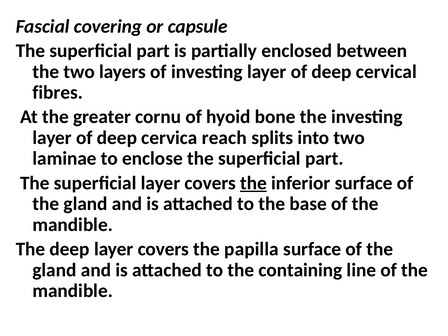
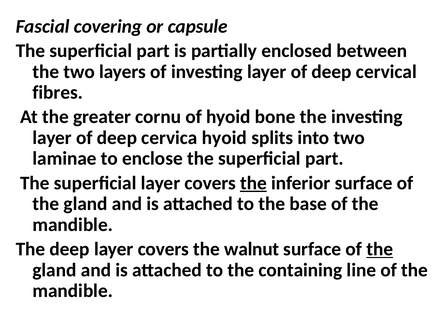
cervica reach: reach -> hyoid (224, 138)
papilla: papilla -> walnut (252, 249)
the underline: none -> present (380, 249)
